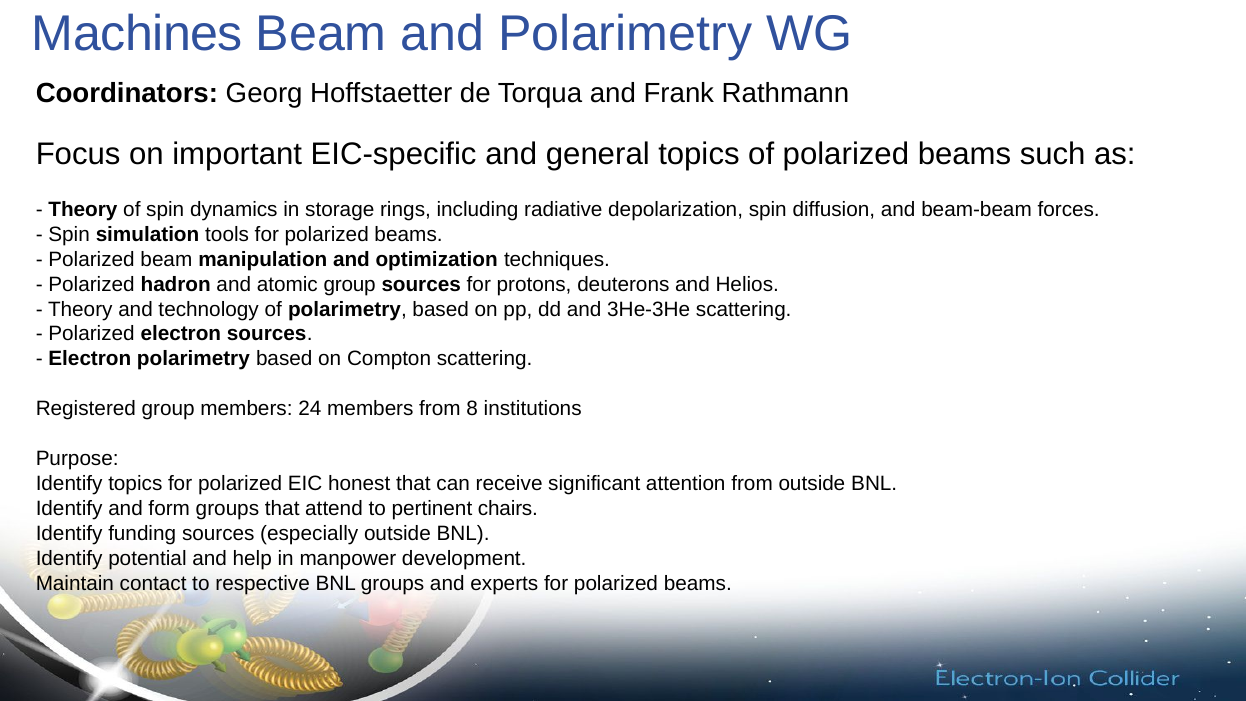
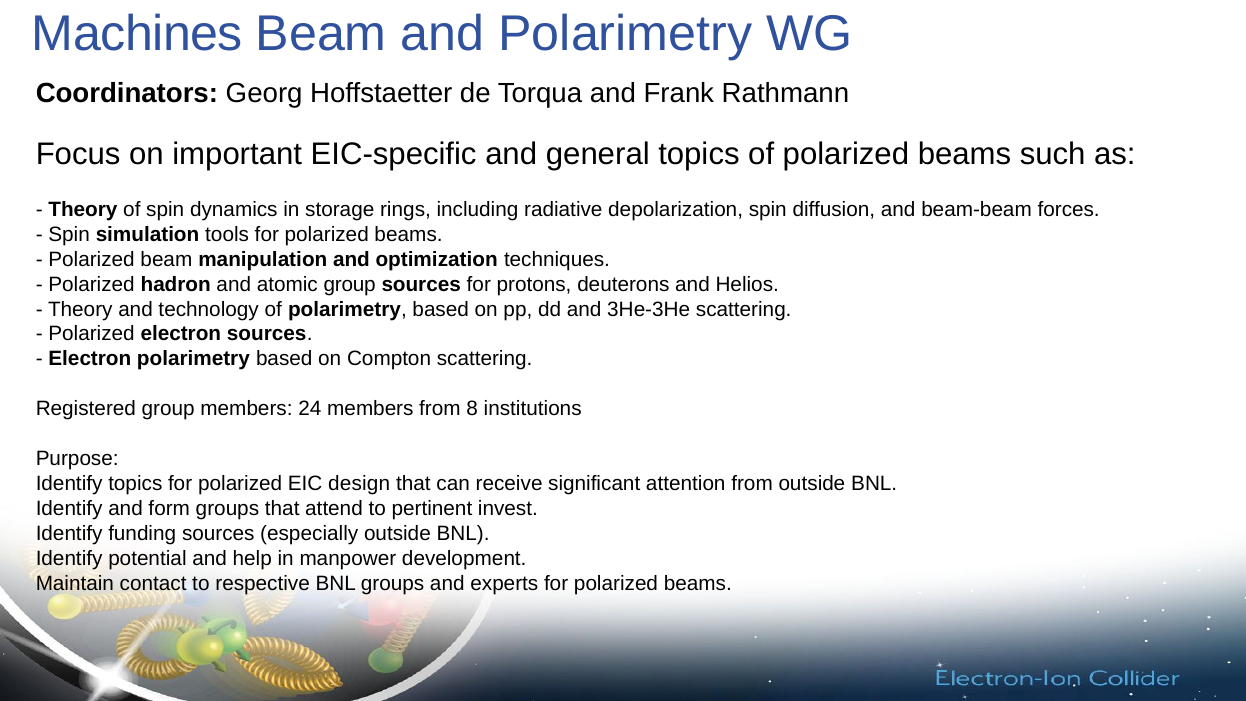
honest: honest -> design (359, 484)
chairs: chairs -> invest (508, 509)
